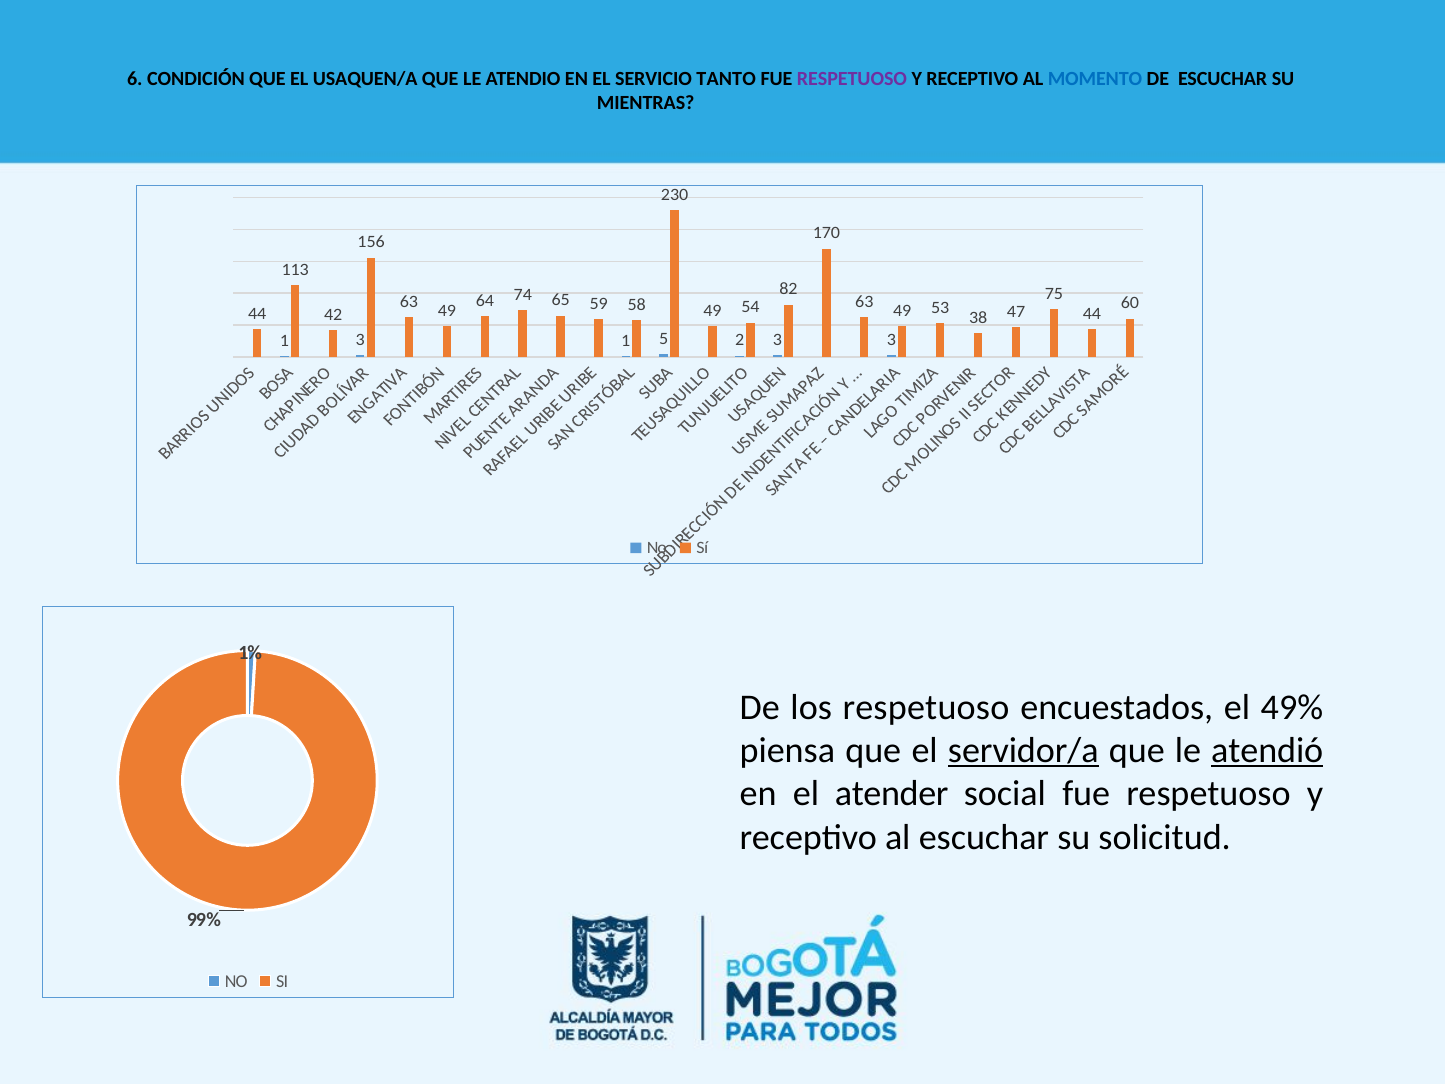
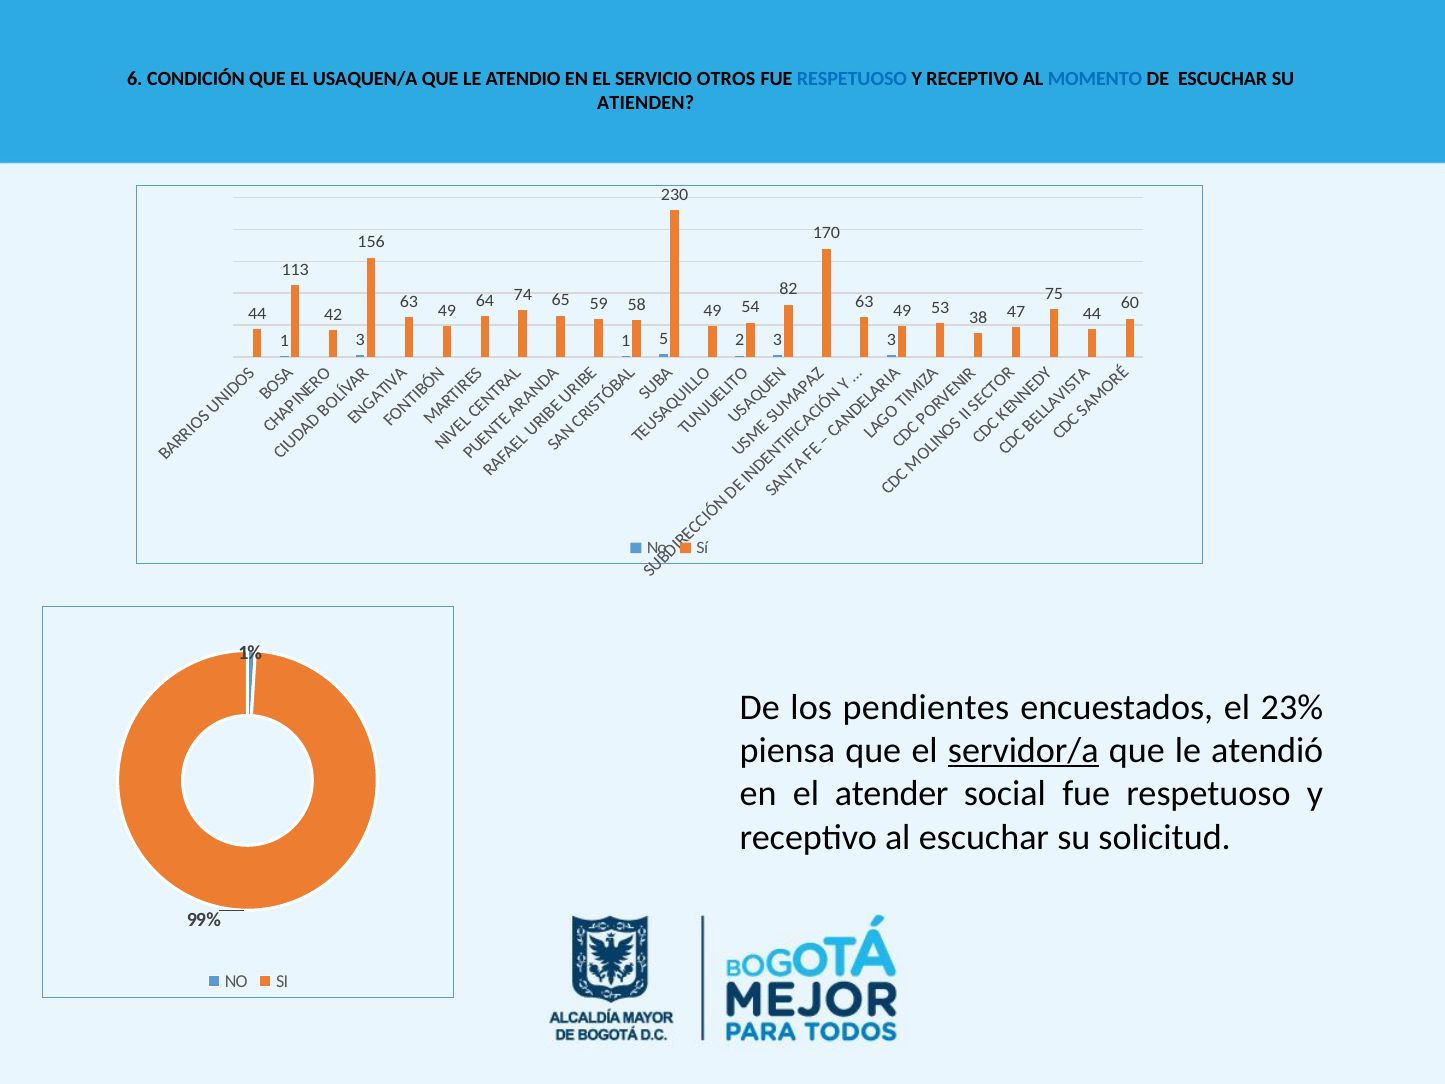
TANTO: TANTO -> OTROS (726, 79)
RESPETUOSO colour: purple -> blue (852, 79)
MIENTRAS: MIENTRAS -> ATIENDEN (646, 103)
los respetuoso: respetuoso -> pendientes (926, 707)
49%: 49% -> 23% (1292, 707)
atendió underline: present -> none (1267, 750)
